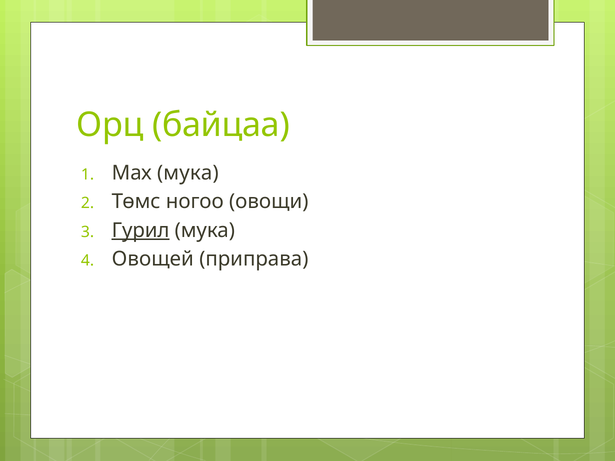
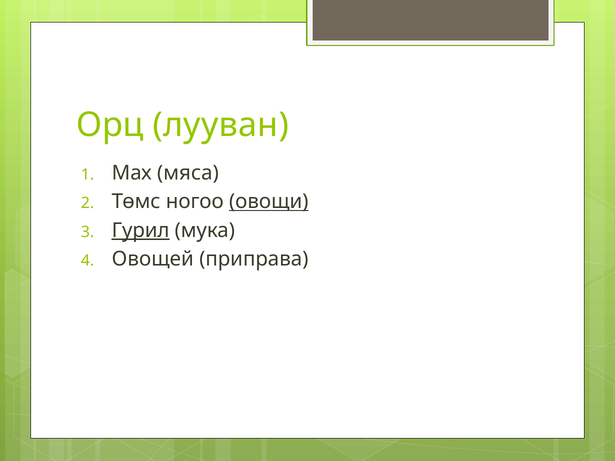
байцаа: байцаа -> лууван (221, 125)
Мах мука: мука -> мяса (188, 173)
овощи underline: none -> present (269, 202)
